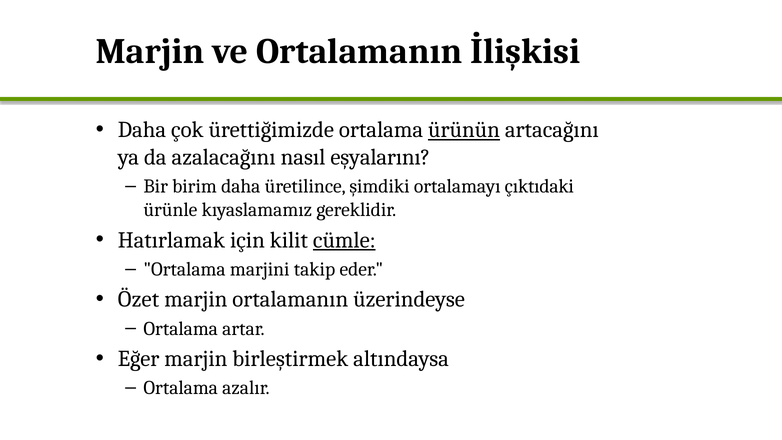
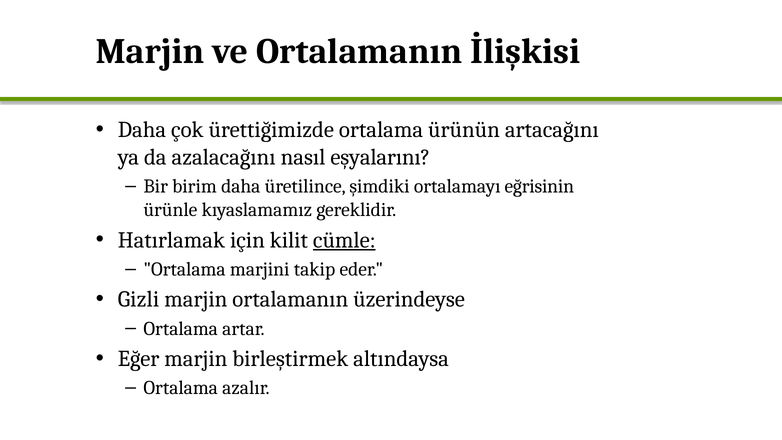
ürünün underline: present -> none (464, 130)
çıktıdaki: çıktıdaki -> eğrisinin (539, 186)
Özet: Özet -> Gizli (139, 299)
